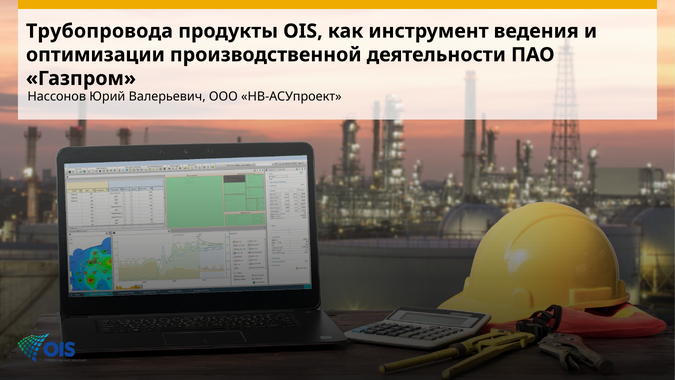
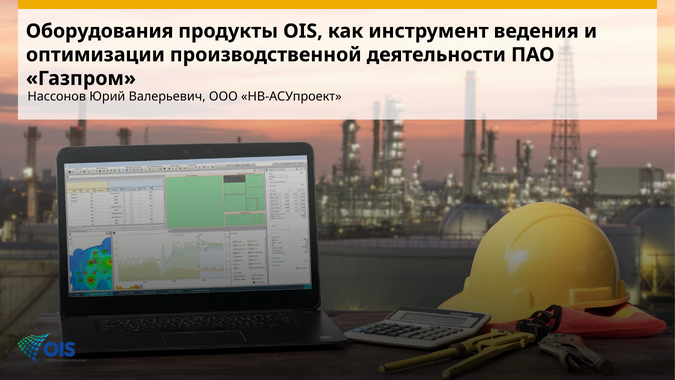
Трубопровода: Трубопровода -> Оборудования (100, 31)
